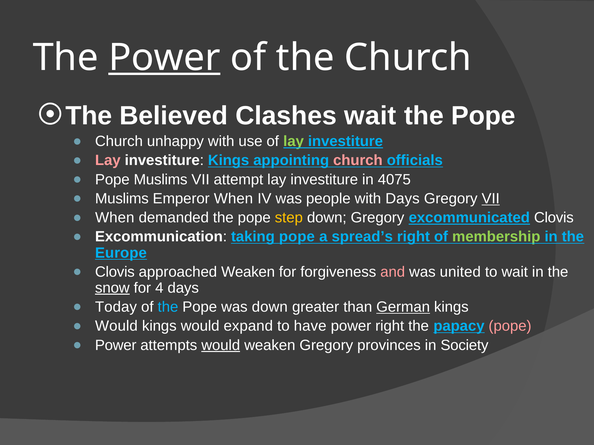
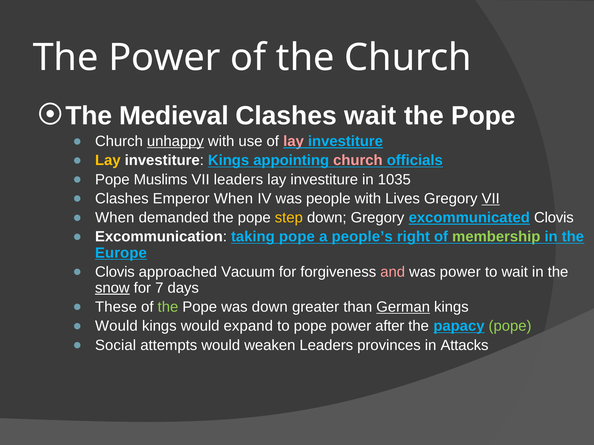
Power underline: present -> none (164, 58)
Believed: Believed -> Medieval (174, 116)
unhappy underline: none -> present (175, 141)
lay colour: light green -> pink (294, 141)
Lay colour: pink -> yellow (108, 161)
VII attempt: attempt -> leaders (238, 180)
4075: 4075 -> 1035 (394, 180)
Muslims: Muslims -> Clashes (122, 199)
with Days: Days -> Lives (403, 199)
spread’s: spread’s -> people’s (362, 237)
approached Weaken: Weaken -> Vacuum (248, 272)
was united: united -> power (460, 272)
4: 4 -> 7 (159, 288)
Today: Today -> These (116, 307)
the colour: light blue -> light green (168, 307)
to have: have -> pope (310, 326)
power right: right -> after (390, 326)
pope colour: pink -> light green (510, 326)
Power: Power -> Social (116, 346)
would underline: present -> none (221, 346)
weaken Gregory: Gregory -> Leaders (326, 346)
Society: Society -> Attacks (464, 346)
